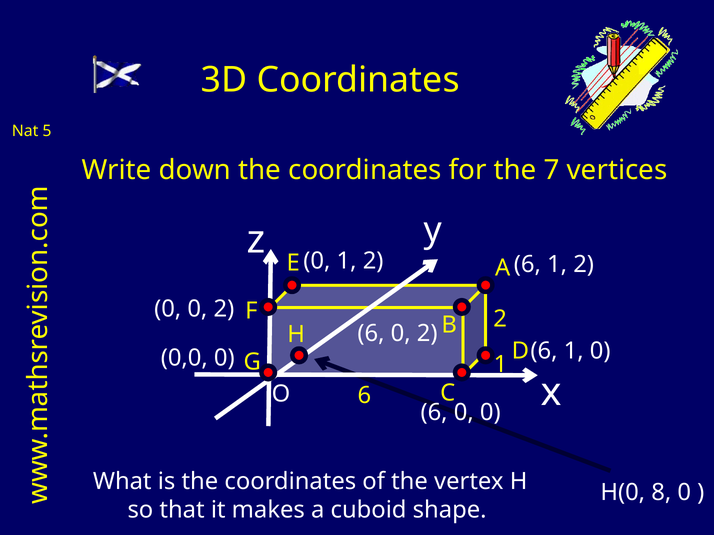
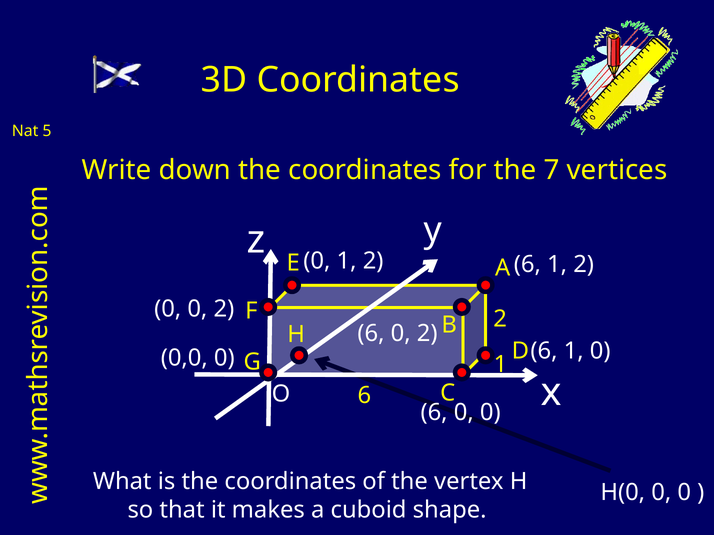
H(0 8: 8 -> 0 (661, 493)
